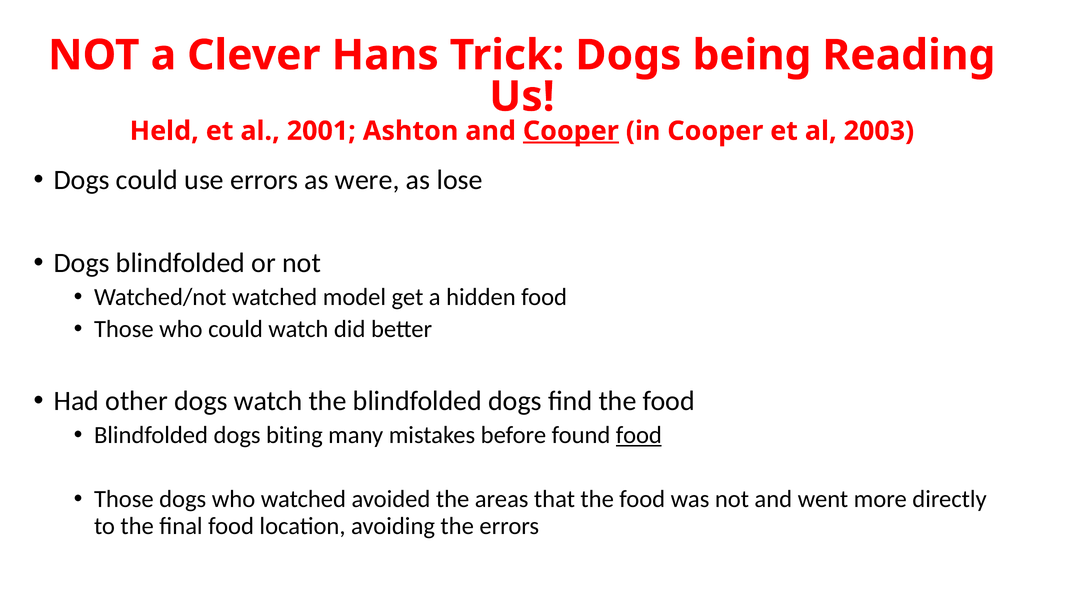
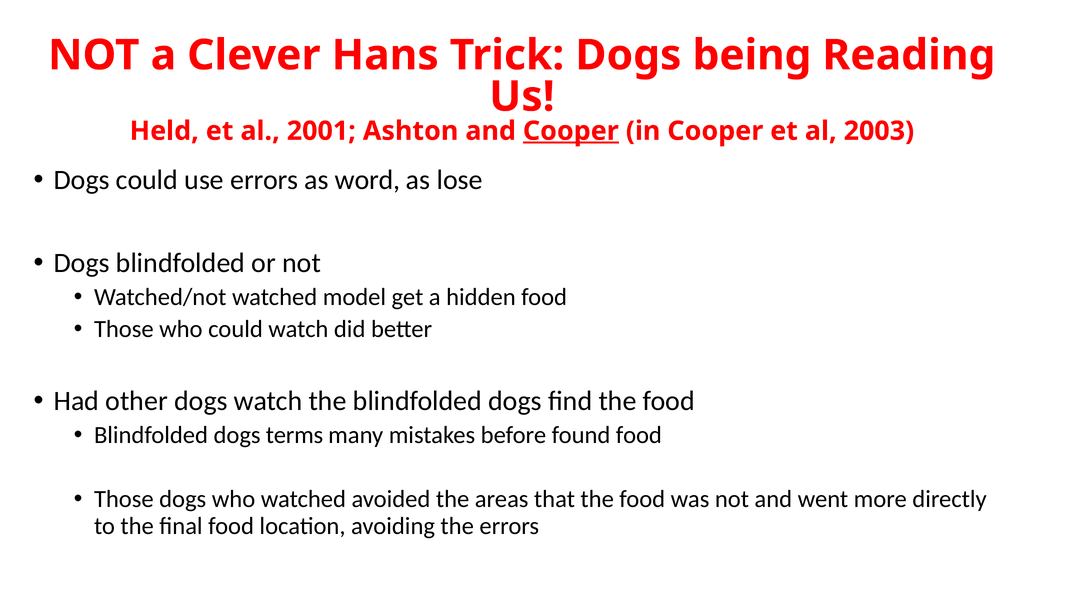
were: were -> word (367, 180)
biting: biting -> terms (294, 435)
food underline: present -> none (639, 435)
